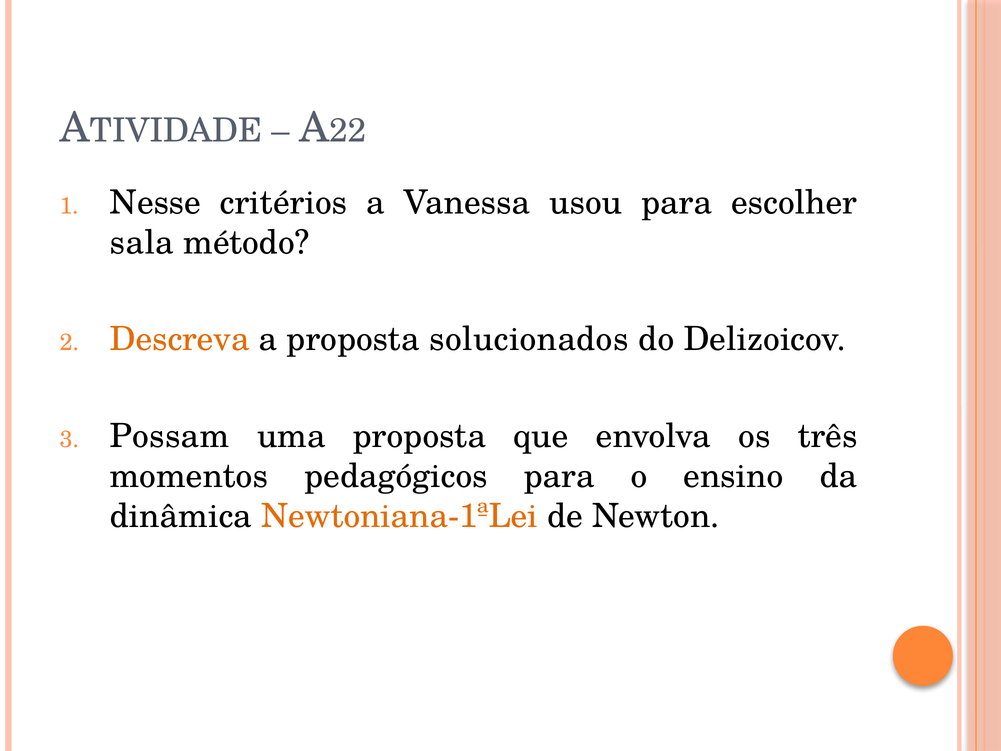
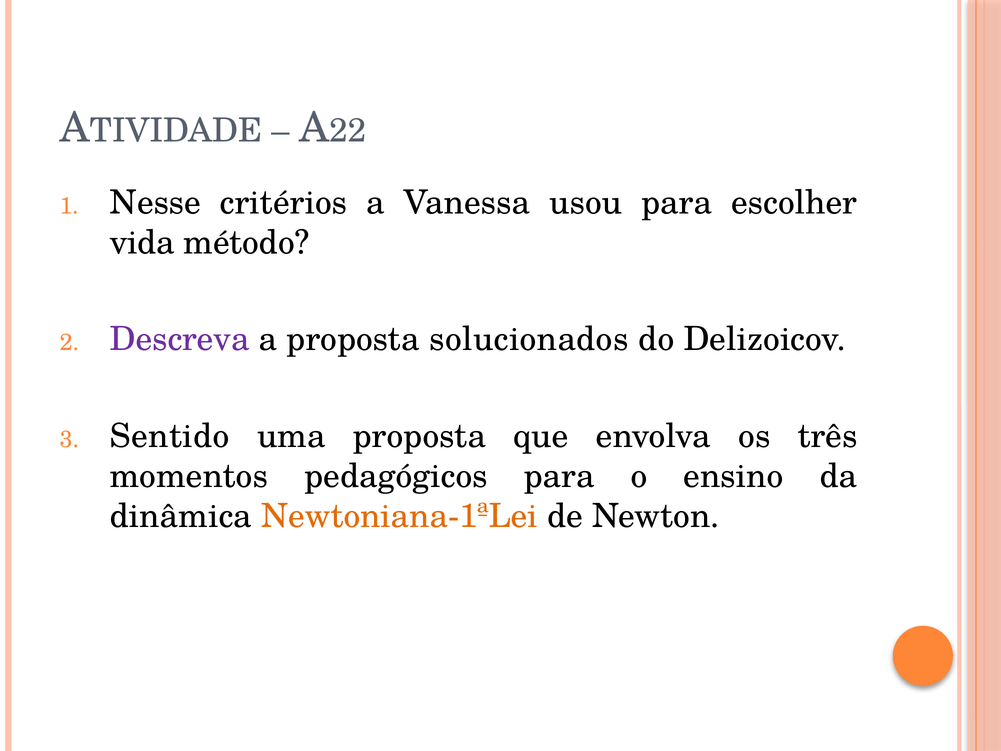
sala: sala -> vida (142, 243)
Descreva colour: orange -> purple (180, 339)
Possam: Possam -> Sentido (170, 436)
